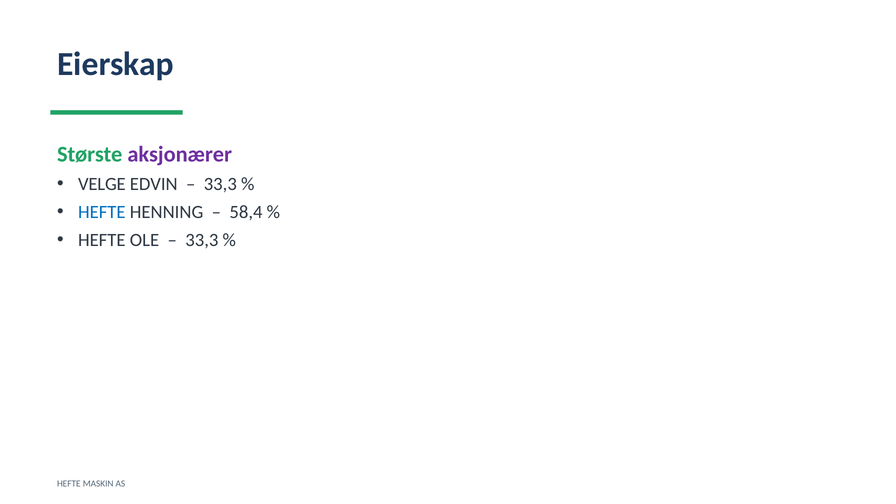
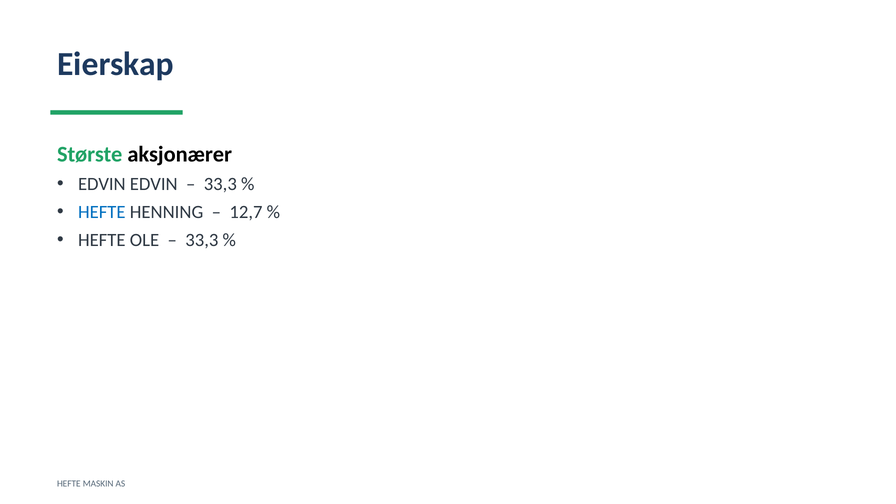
aksjonærer colour: purple -> black (180, 154)
VELGE: VELGE -> EDVIN (102, 184)
58,4: 58,4 -> 12,7 (246, 212)
